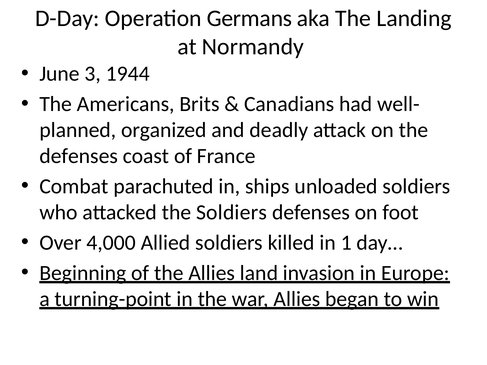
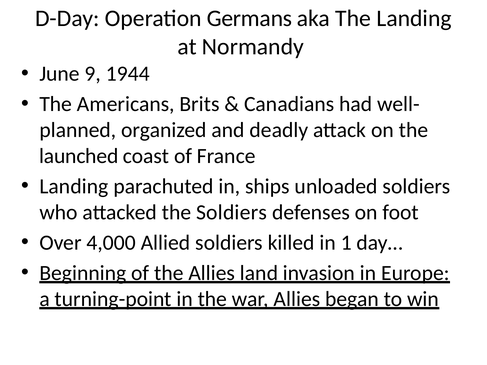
3: 3 -> 9 (93, 74)
defenses: defenses -> launched (79, 156)
Combat: Combat -> Landing (74, 186)
